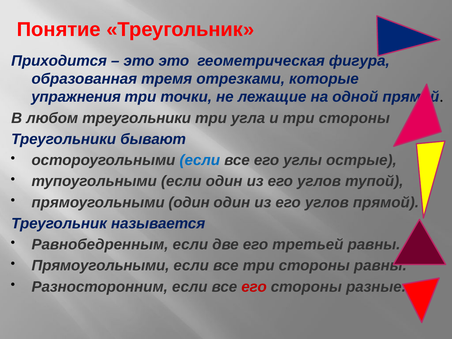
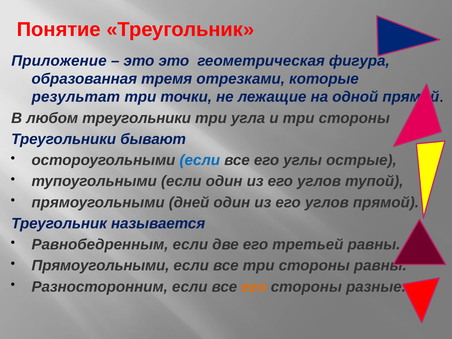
Приходится: Приходится -> Приложение (59, 61)
упражнения: упражнения -> результат (76, 97)
прямоугольными один: один -> дней (189, 202)
его colour: red -> orange (254, 287)
